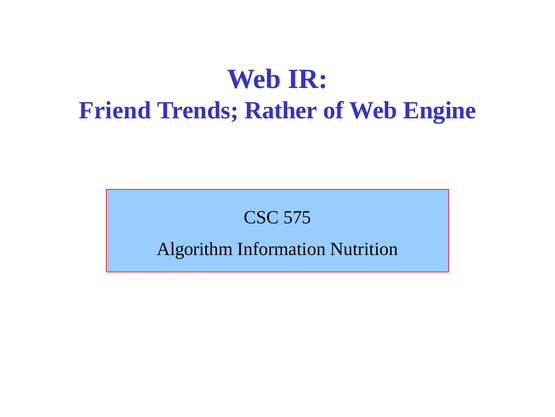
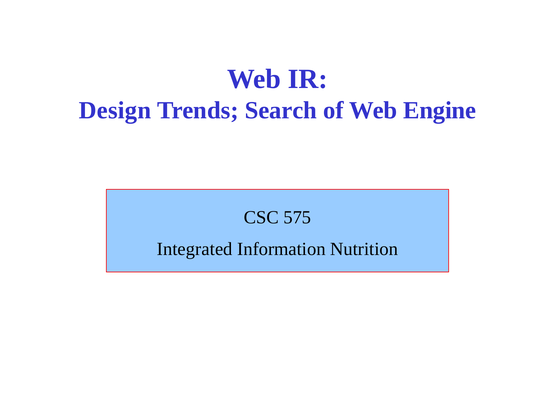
Friend: Friend -> Design (115, 110)
Rather: Rather -> Search (281, 110)
Algorithm: Algorithm -> Integrated (195, 249)
